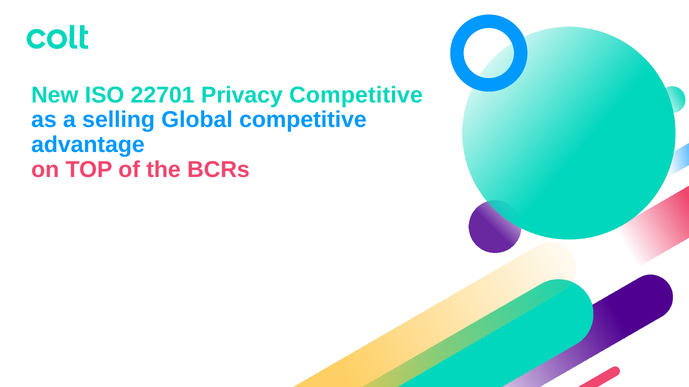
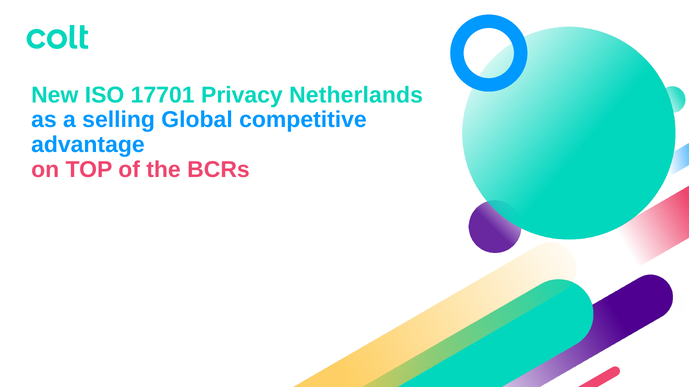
22701: 22701 -> 17701 (163, 95)
Privacy Competitive: Competitive -> Netherlands (356, 95)
